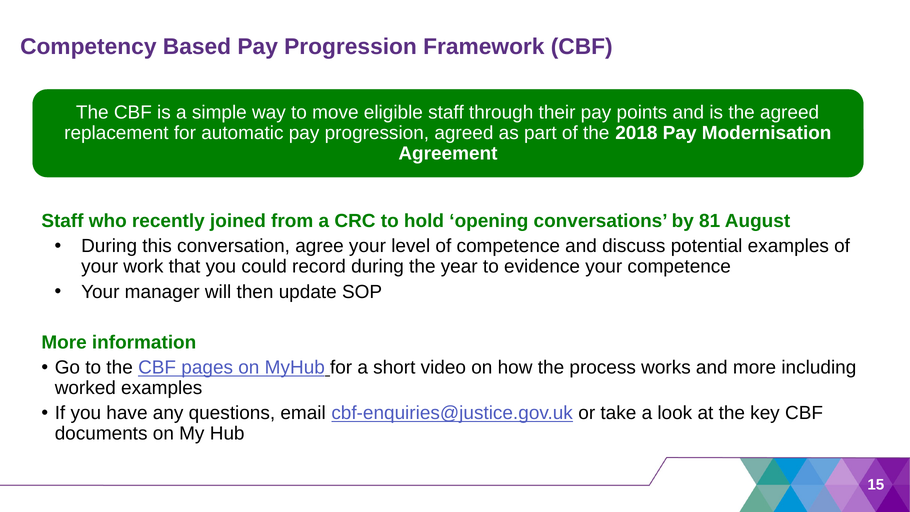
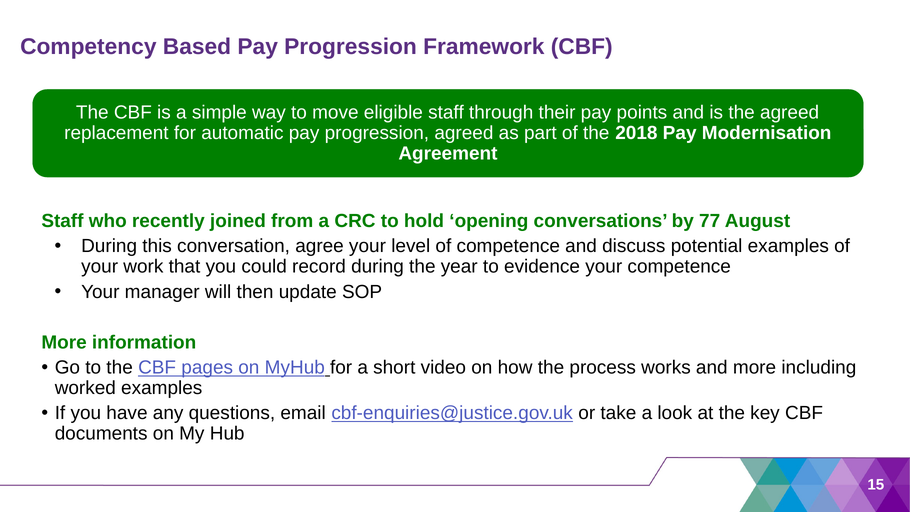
81: 81 -> 77 (710, 221)
